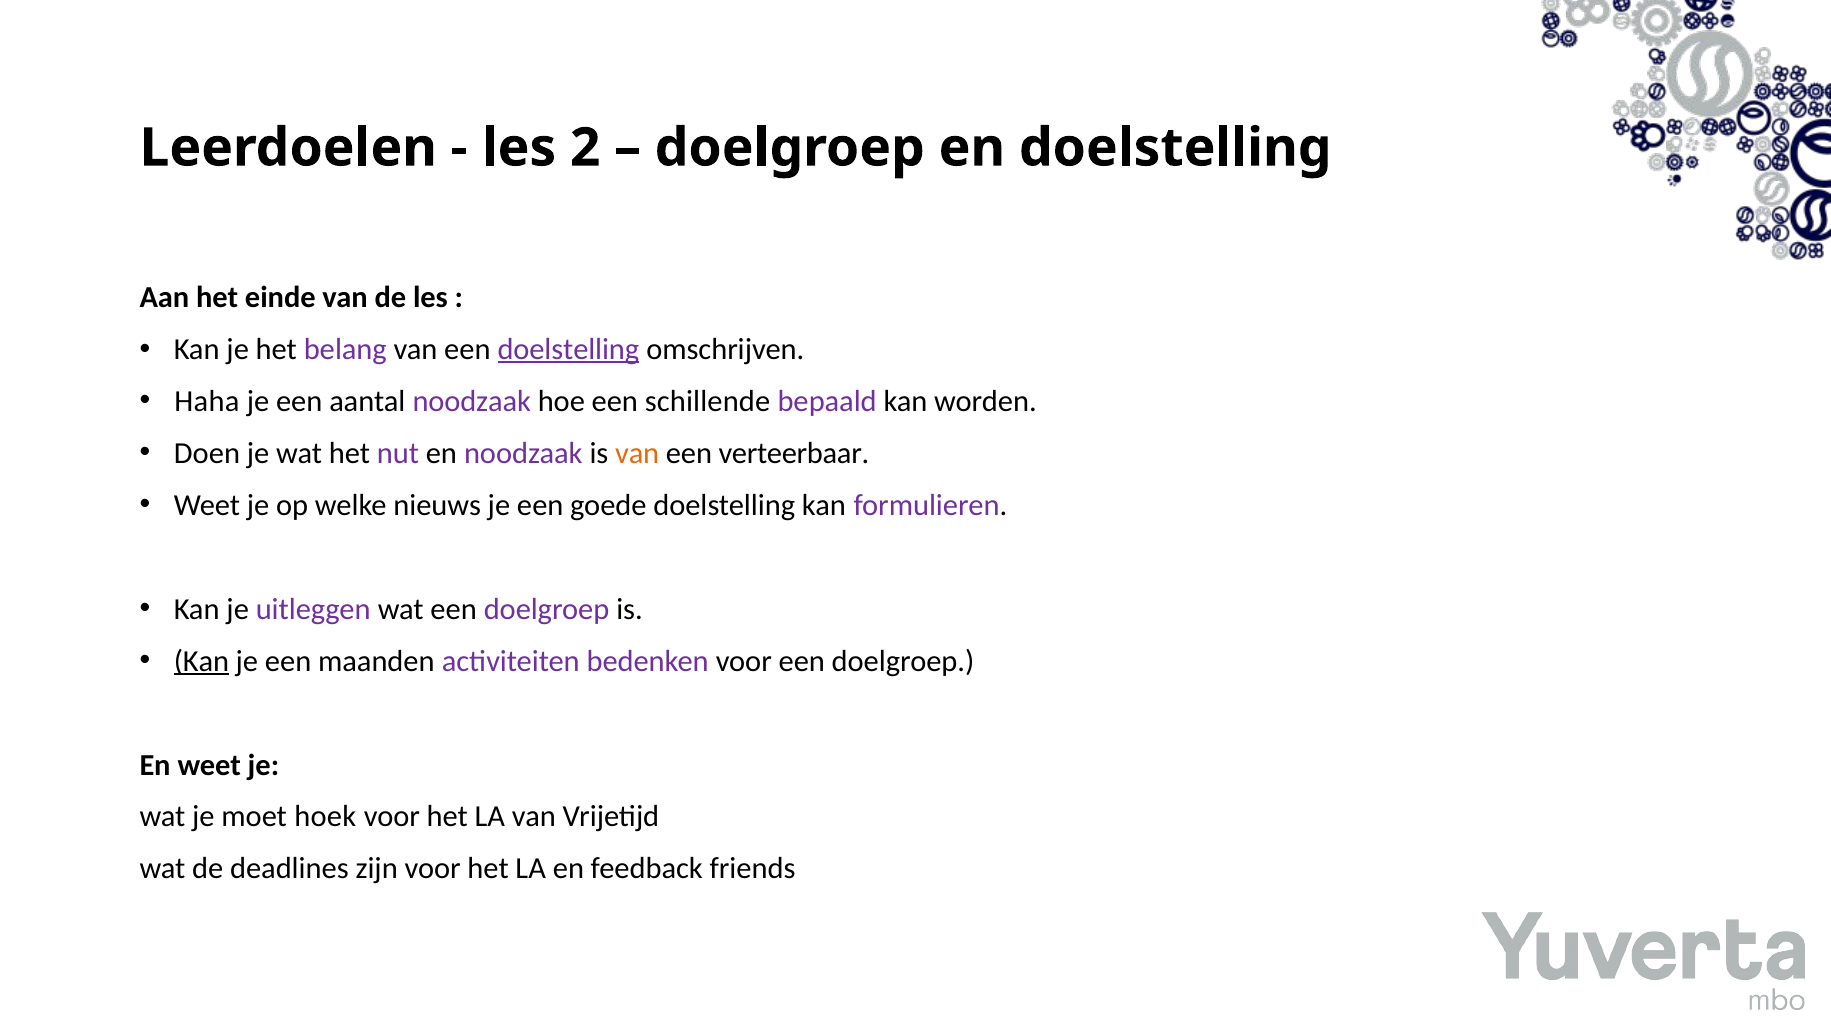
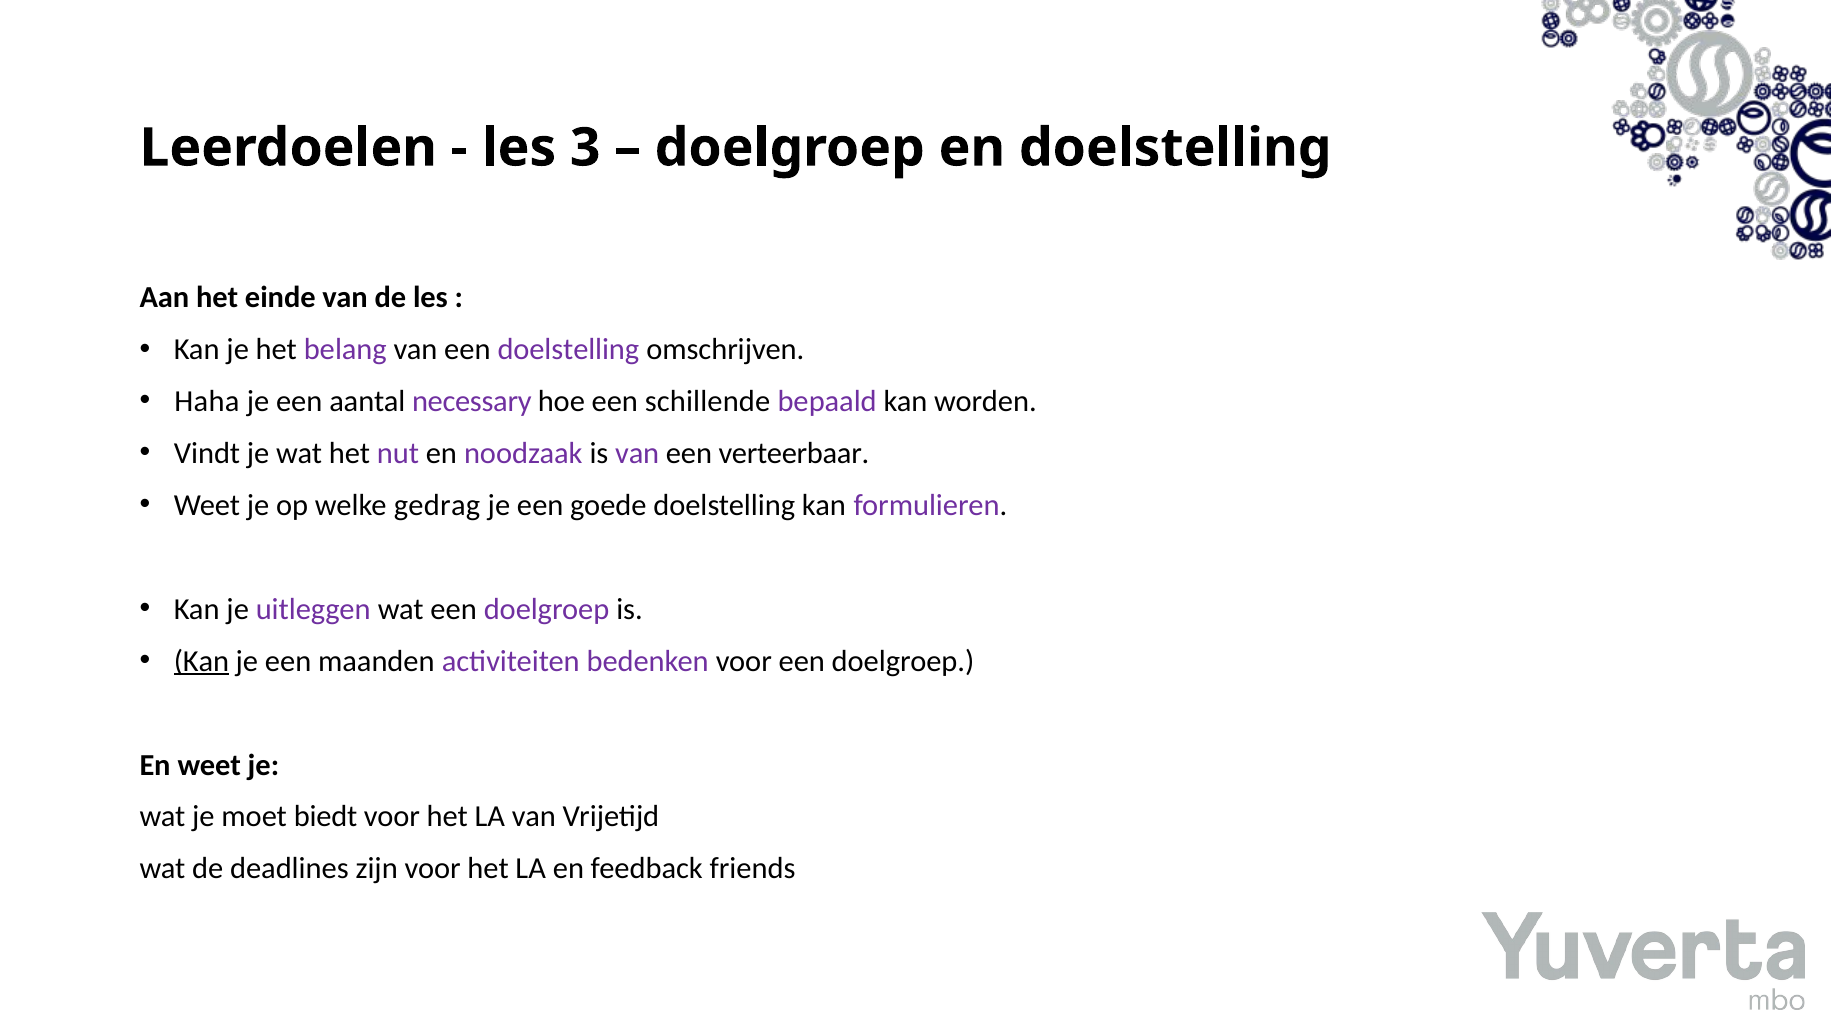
2: 2 -> 3 (585, 148)
doelstelling underline: present -> none (568, 349)
aantal noodzaak: noodzaak -> necessary (472, 401)
Doen: Doen -> Vindt (207, 453)
van colour: orange -> purple (637, 453)
nieuws: nieuws -> gedrag (437, 505)
hoek: hoek -> biedt (326, 817)
